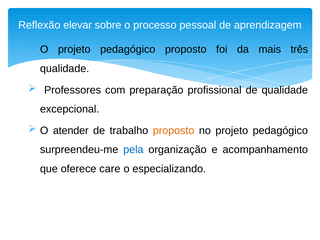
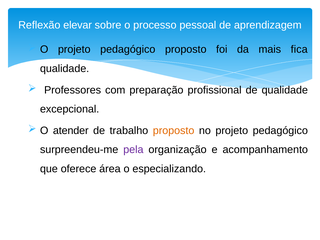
três: três -> fica (299, 49)
pela colour: blue -> purple (133, 150)
care: care -> área (110, 169)
